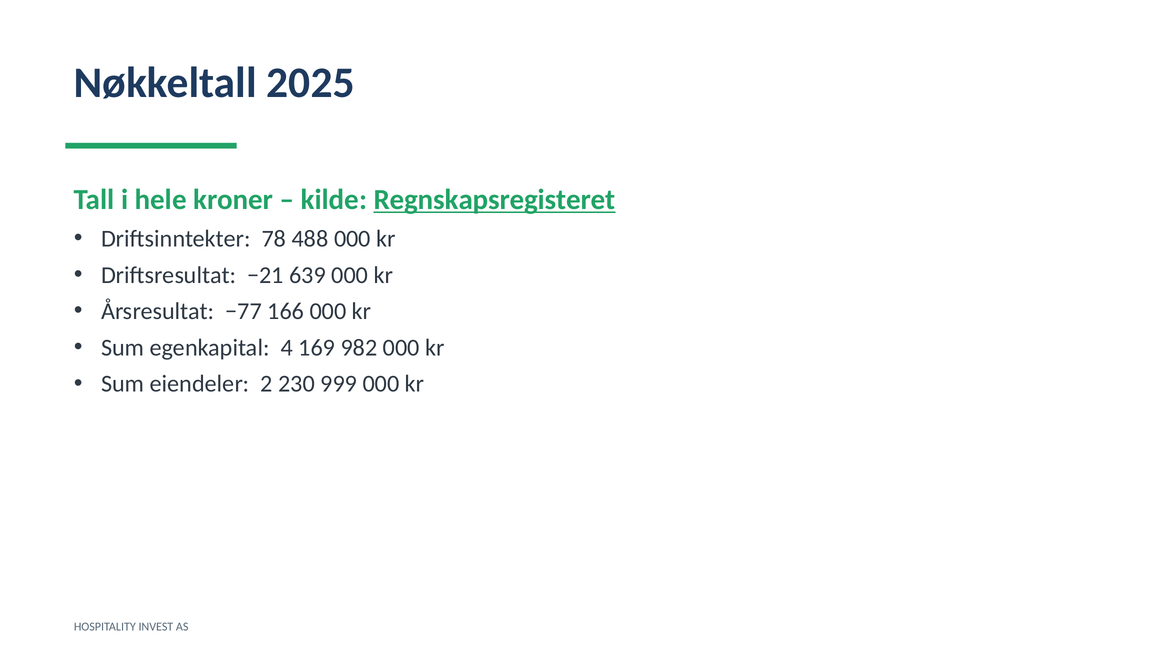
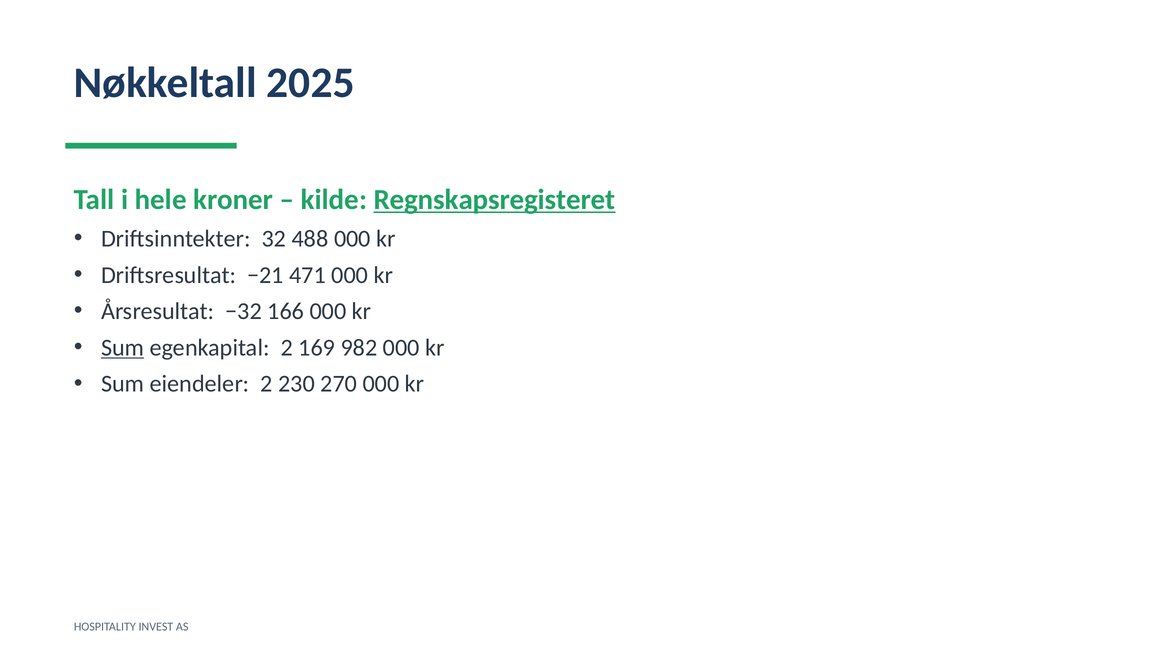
78: 78 -> 32 (274, 239)
639: 639 -> 471 (307, 275)
−77: −77 -> −32 (244, 311)
Sum underline: none -> present (123, 348)
egenkapital 4: 4 -> 2 (287, 348)
999: 999 -> 270 (339, 384)
